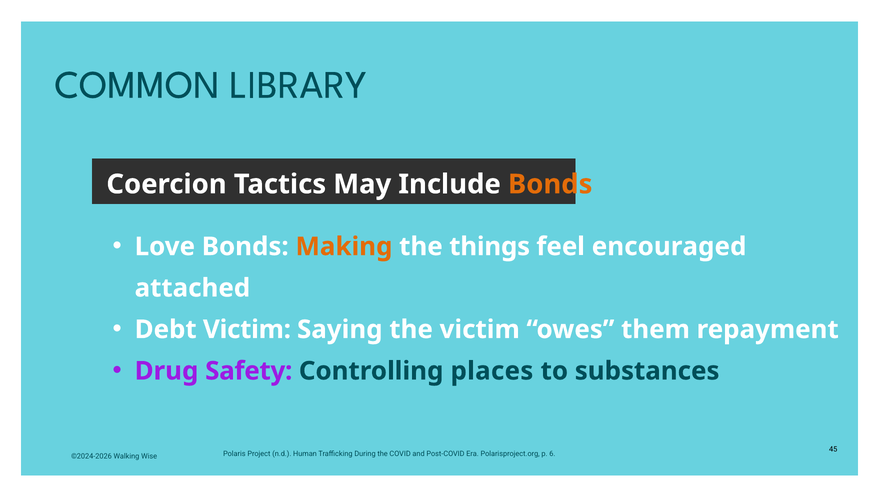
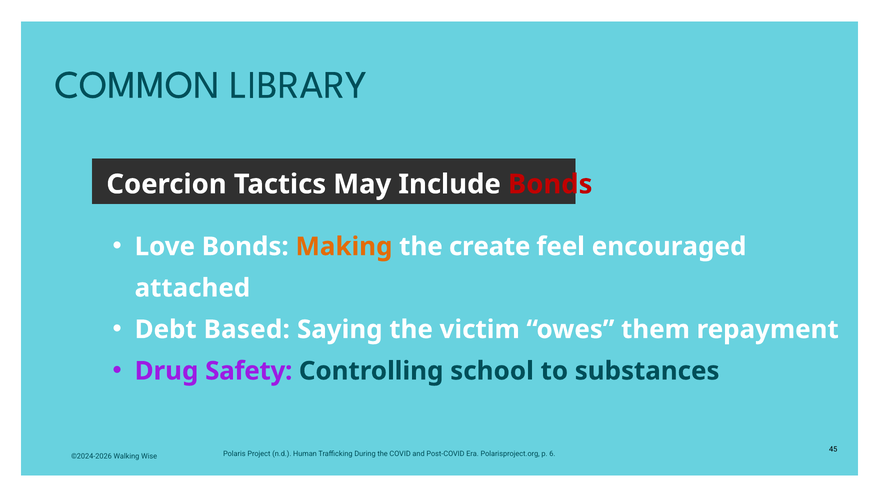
Bonds colour: orange -> red (550, 184)
things: things -> create (490, 247)
Debt Victim: Victim -> Based (247, 330)
places: places -> school (492, 371)
